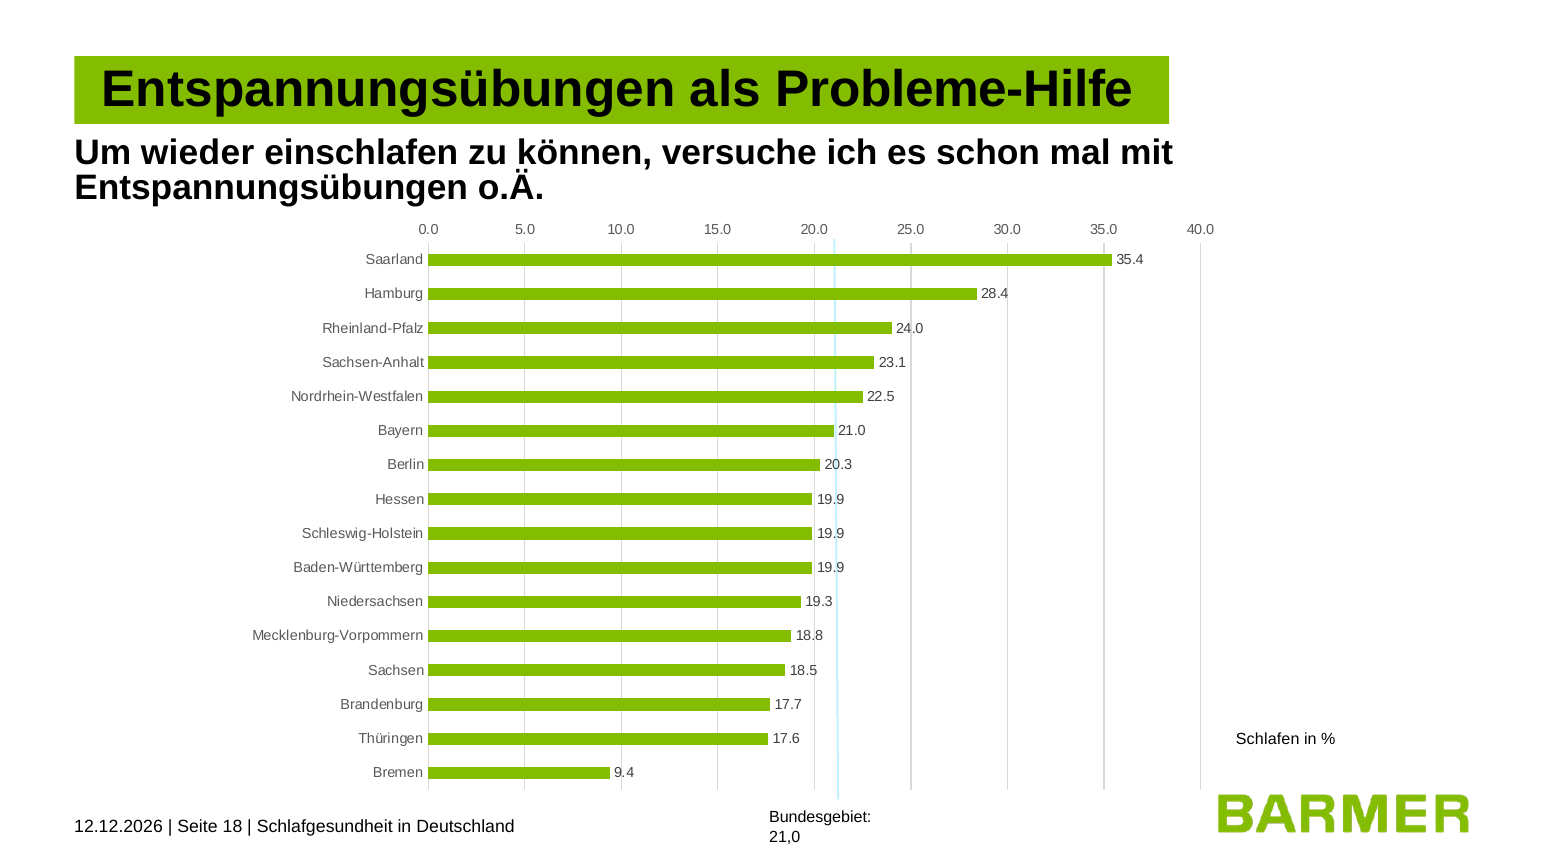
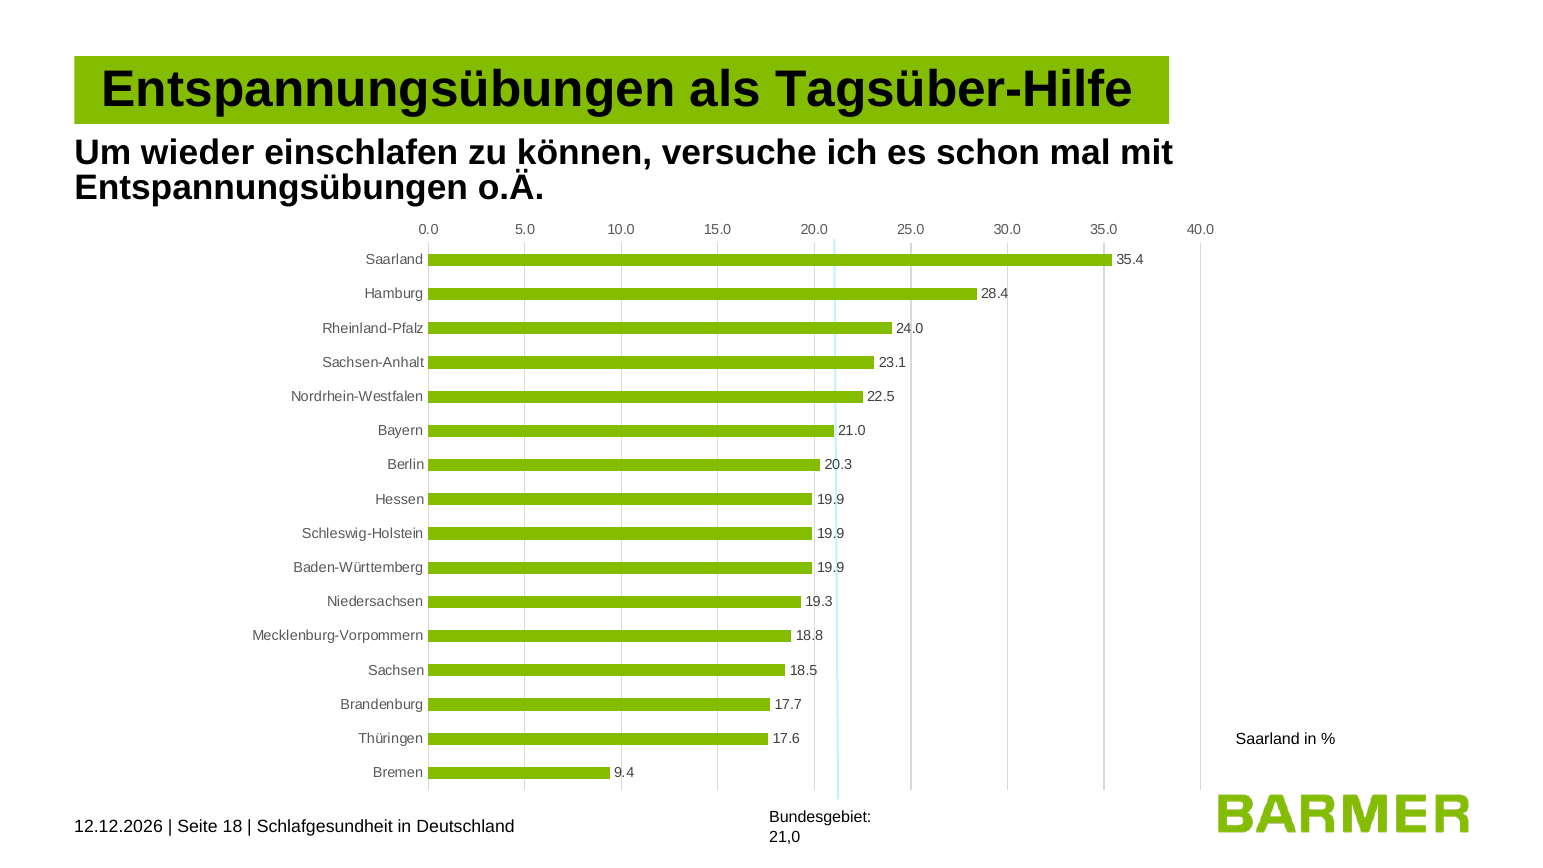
Probleme-Hilfe: Probleme-Hilfe -> Tagsüber-Hilfe (954, 89)
Schlafen: Schlafen -> Saarland (1268, 739)
